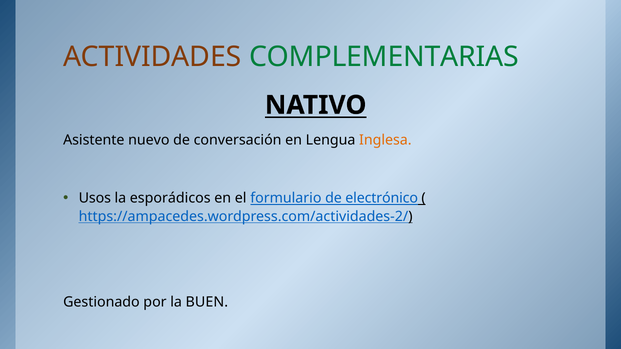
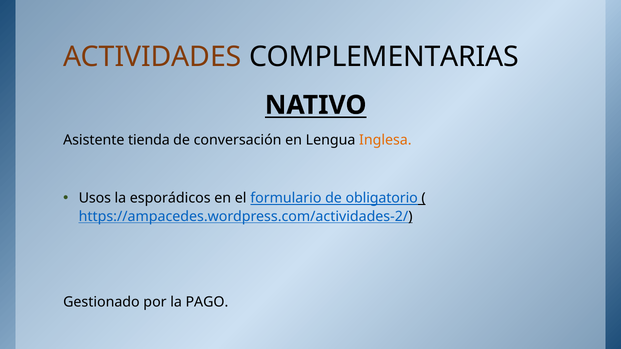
COMPLEMENTARIAS colour: green -> black (384, 57)
nuevo: nuevo -> tienda (149, 140)
electrónico: electrónico -> obligatorio (382, 198)
BUEN: BUEN -> PAGO (207, 302)
